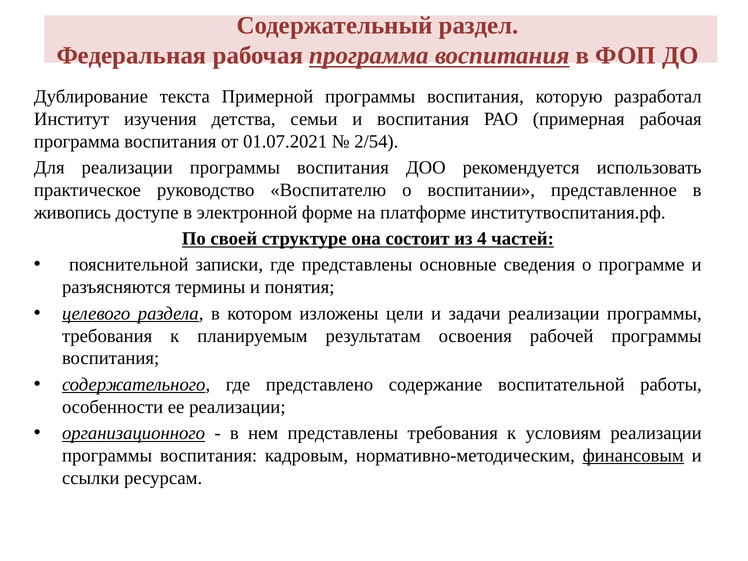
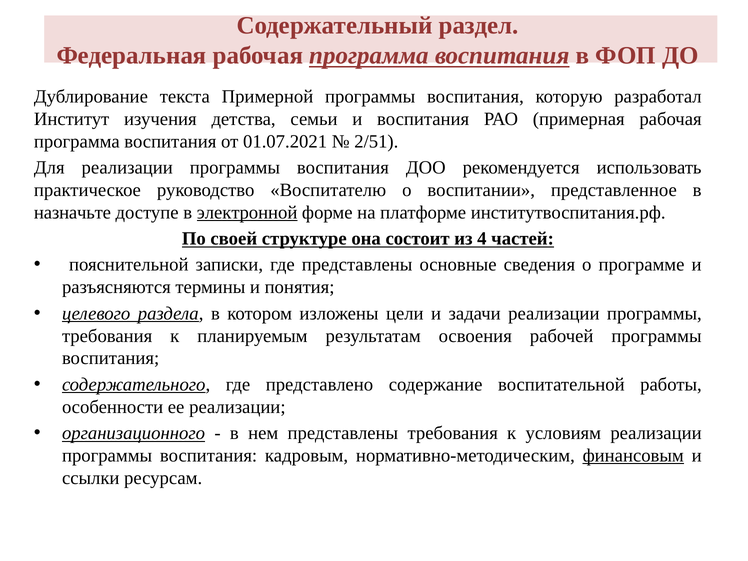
2/54: 2/54 -> 2/51 (376, 141)
живопись: живопись -> назначьте (72, 212)
электронной underline: none -> present (247, 212)
